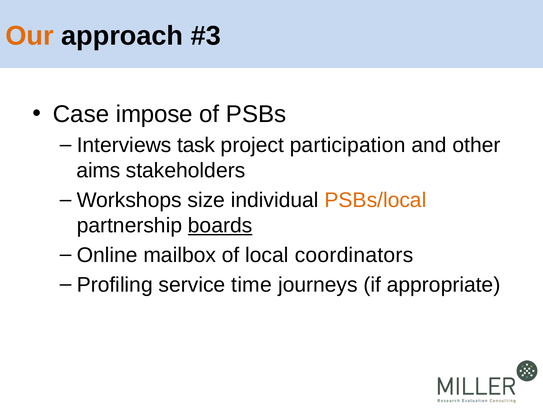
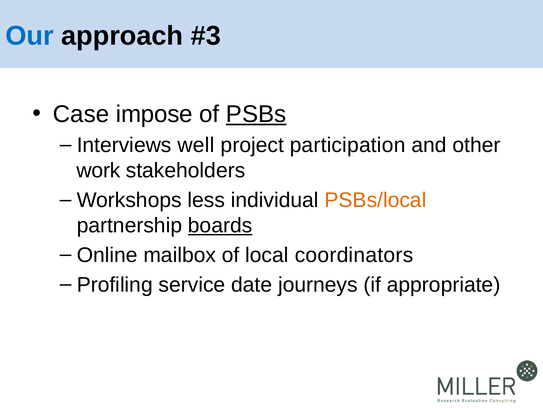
Our colour: orange -> blue (30, 36)
PSBs underline: none -> present (256, 114)
task: task -> well (196, 145)
aims: aims -> work (98, 170)
size: size -> less (206, 200)
time: time -> date (252, 284)
